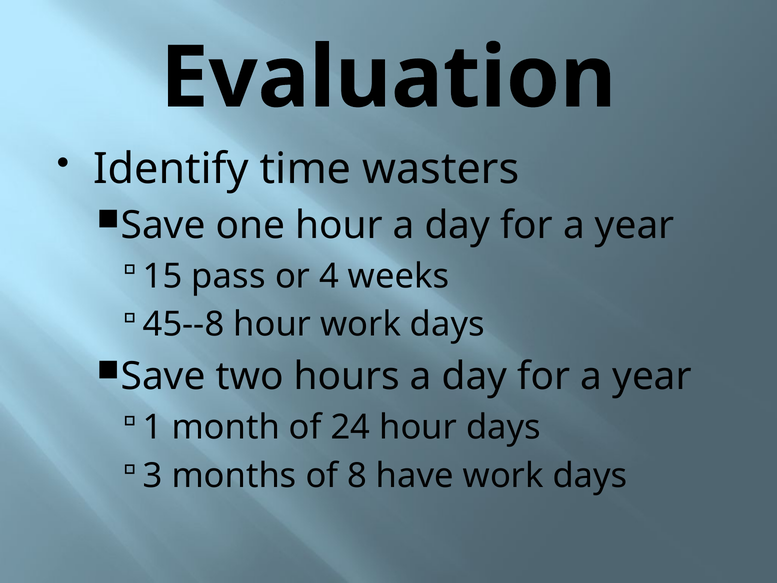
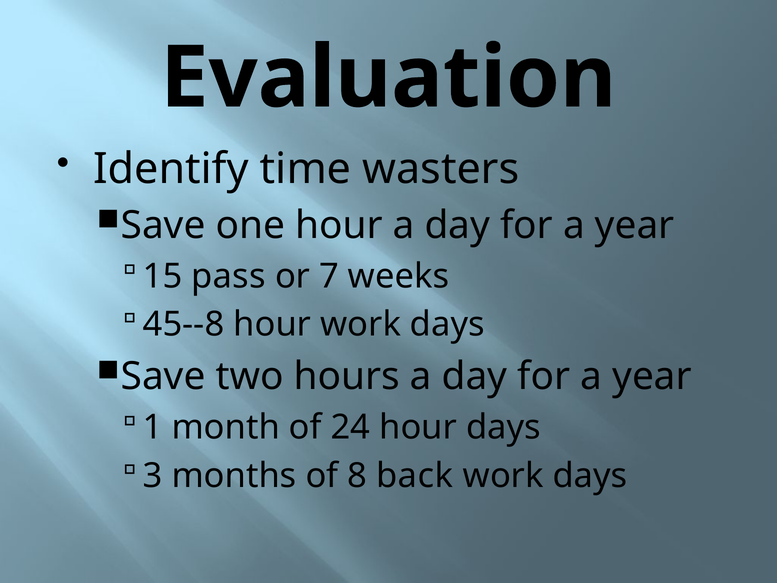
4: 4 -> 7 (329, 276)
have: have -> back (415, 476)
